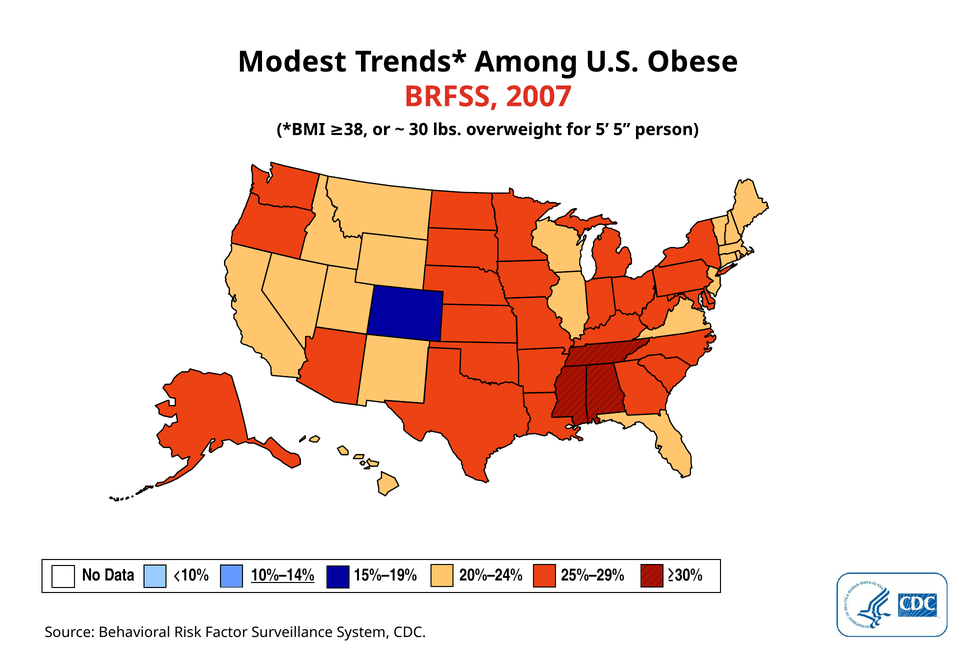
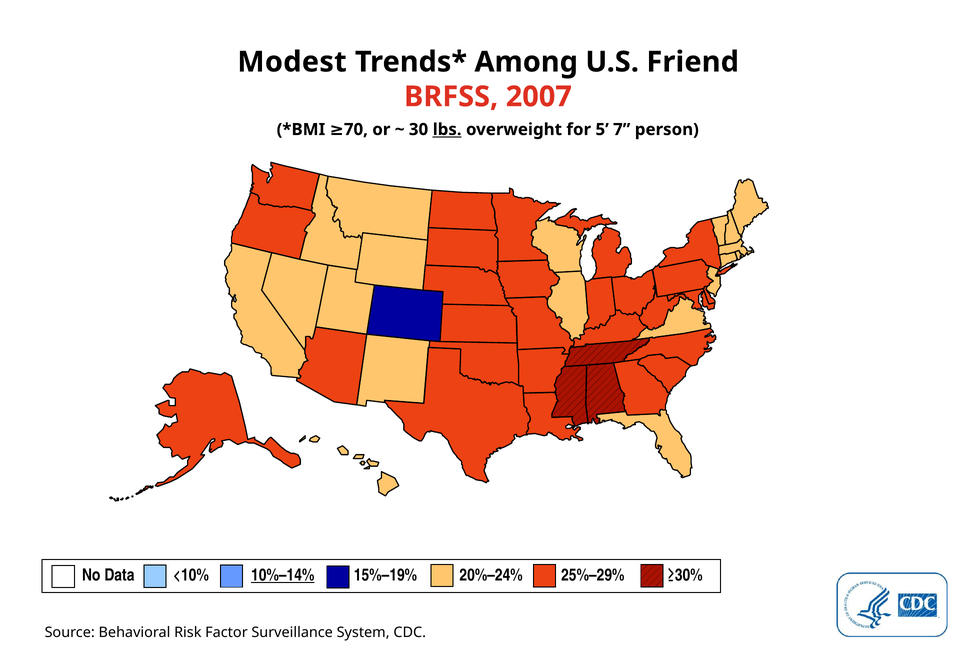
Obese: Obese -> Friend (693, 62)
38: 38 -> 70 (356, 129)
lbs underline: none -> present (447, 129)
5 5: 5 -> 7 (622, 129)
